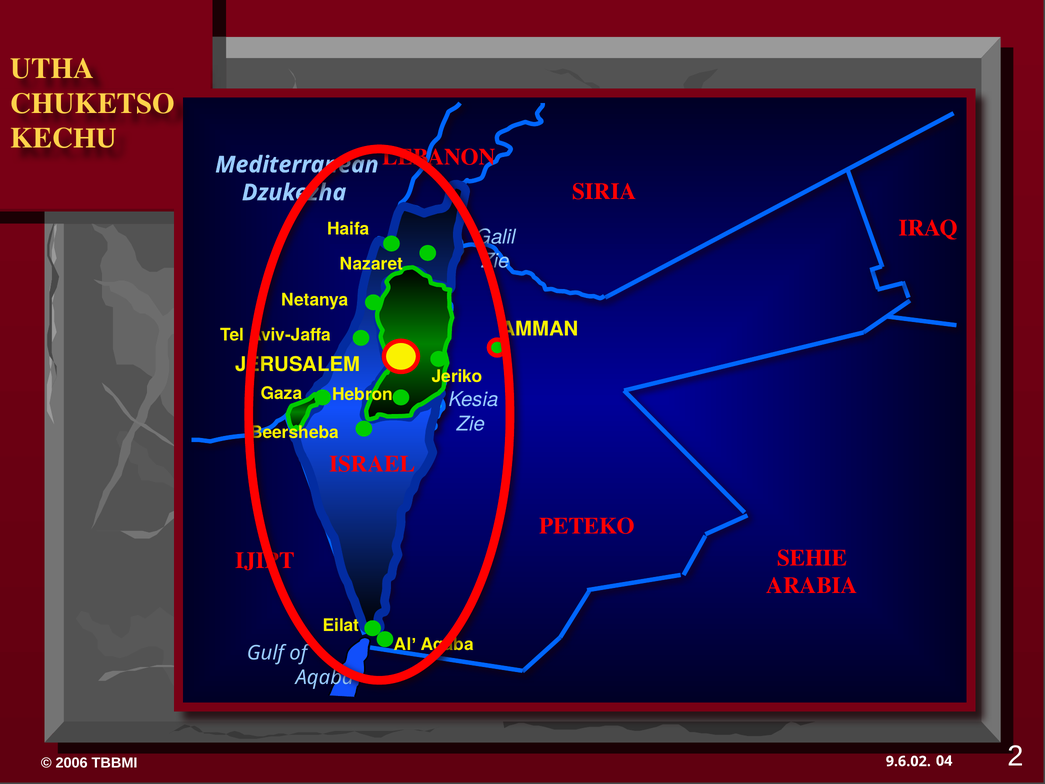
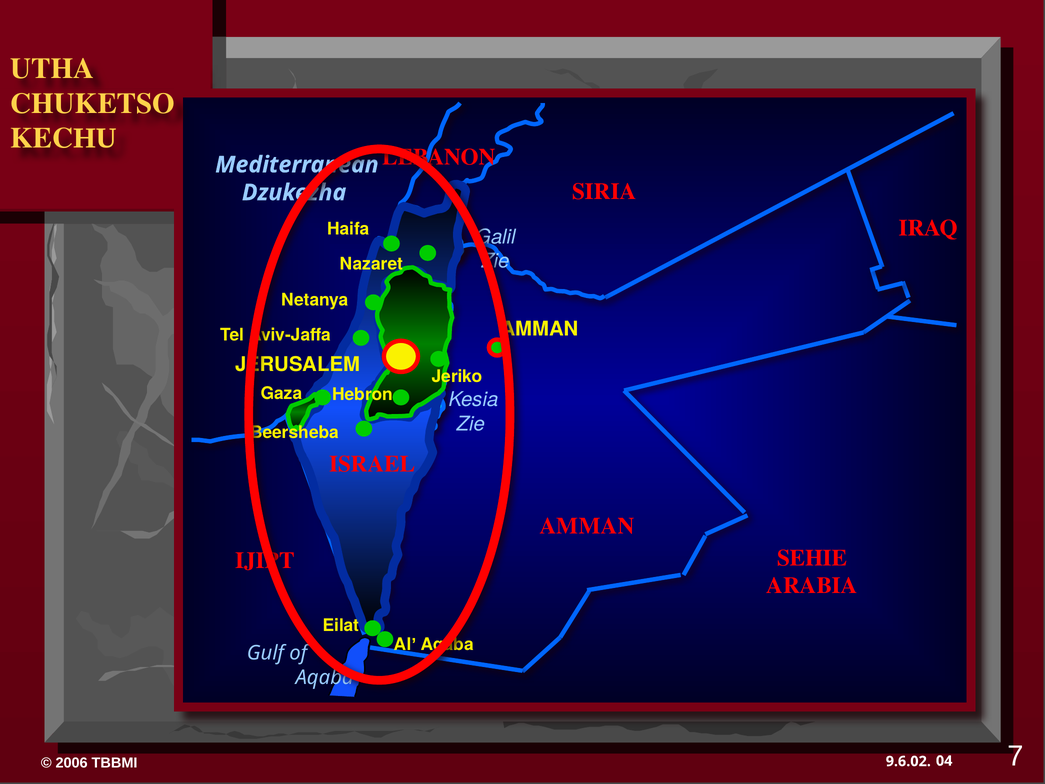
PETEKO: PETEKO -> AMMAN (587, 526)
2: 2 -> 7 (1015, 756)
